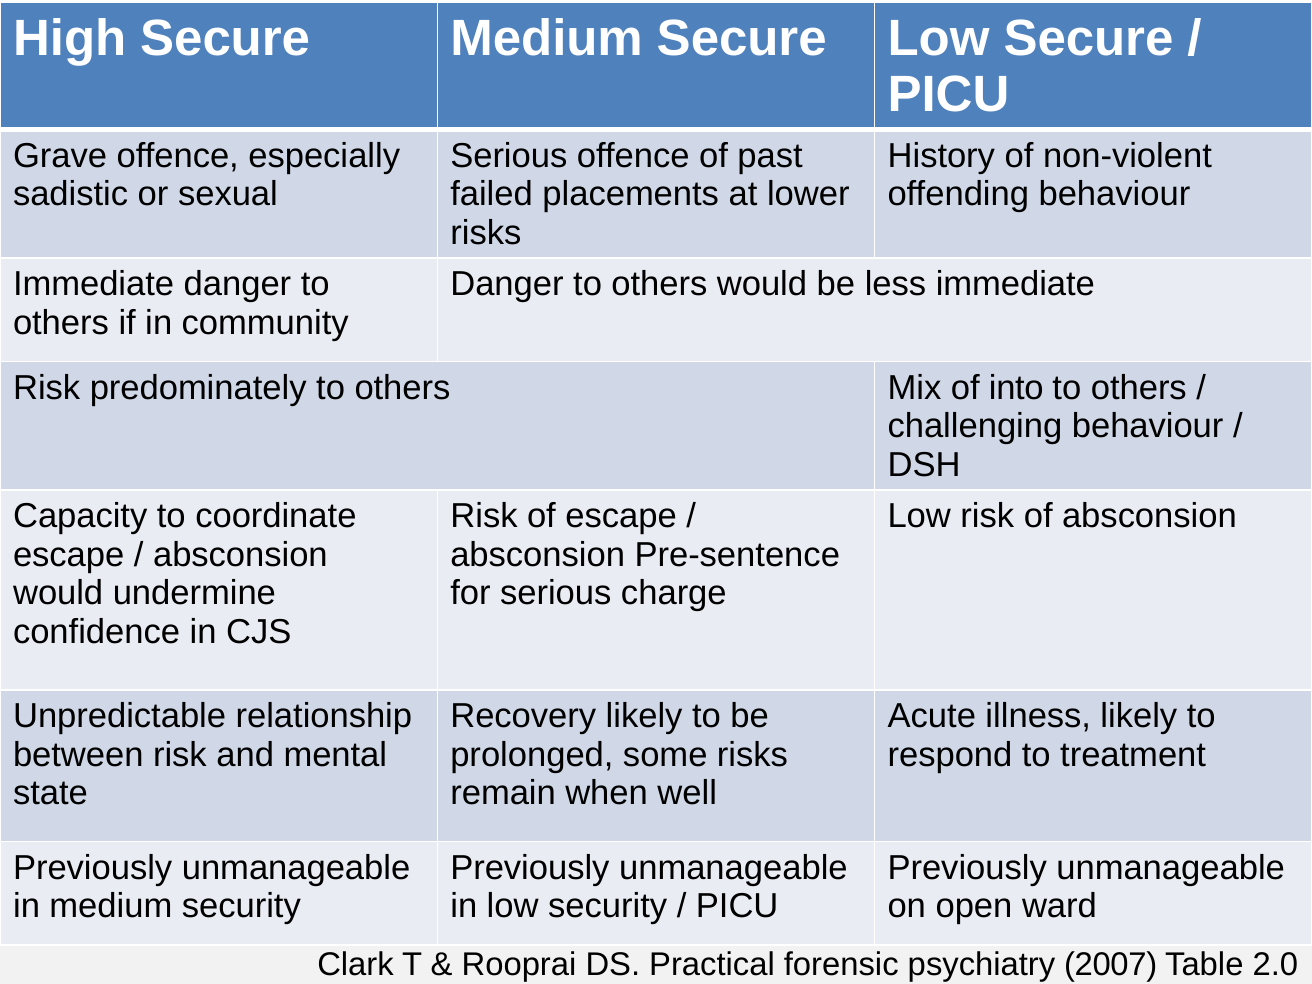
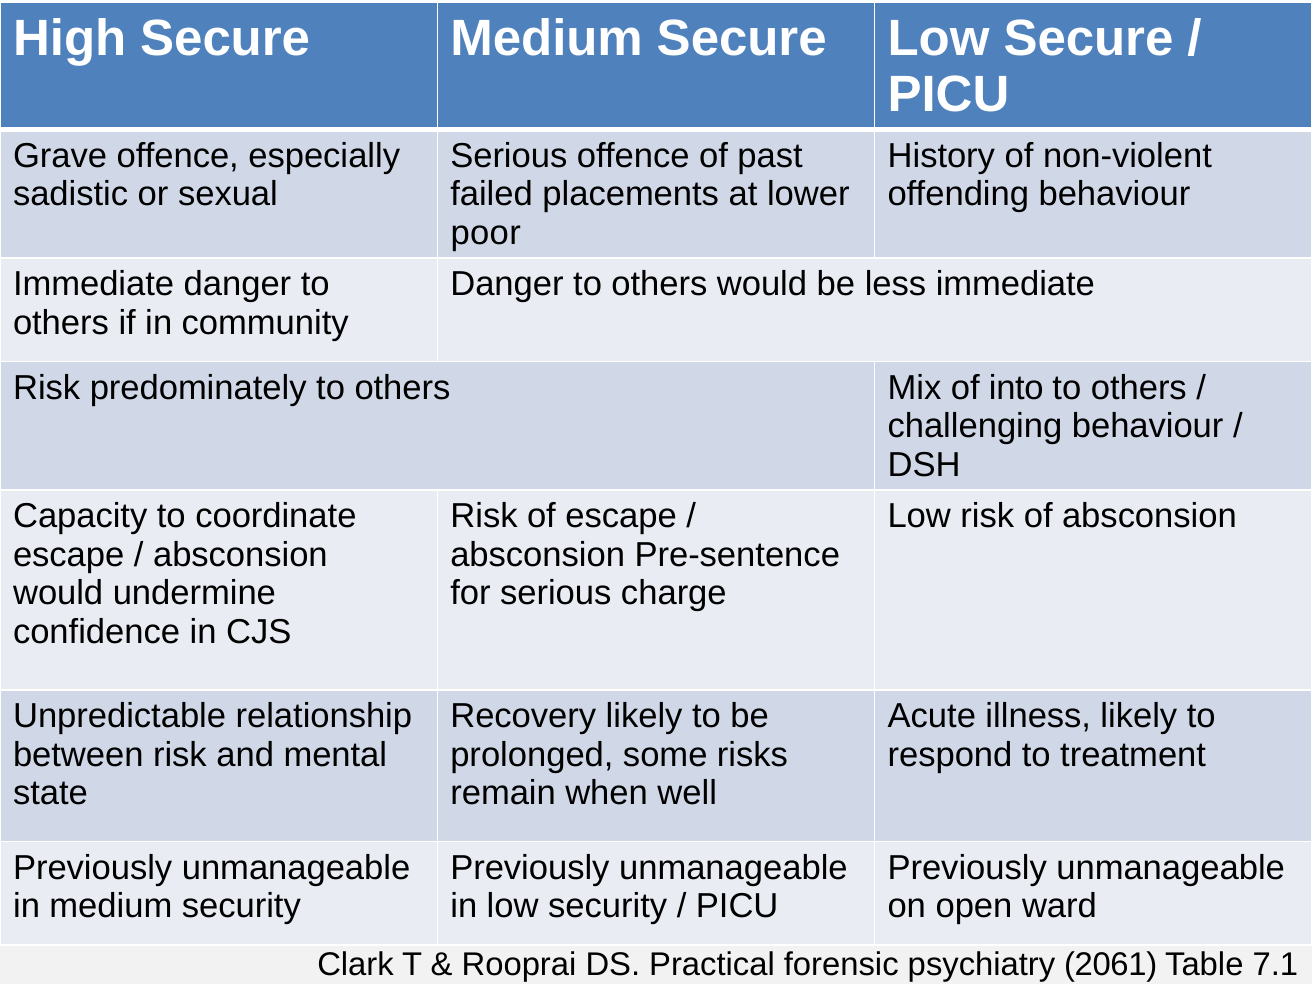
risks: risks -> poor (486, 233)
2007: 2007 -> 2061 (1111, 965)
2.0: 2.0 -> 7.1 (1275, 965)
